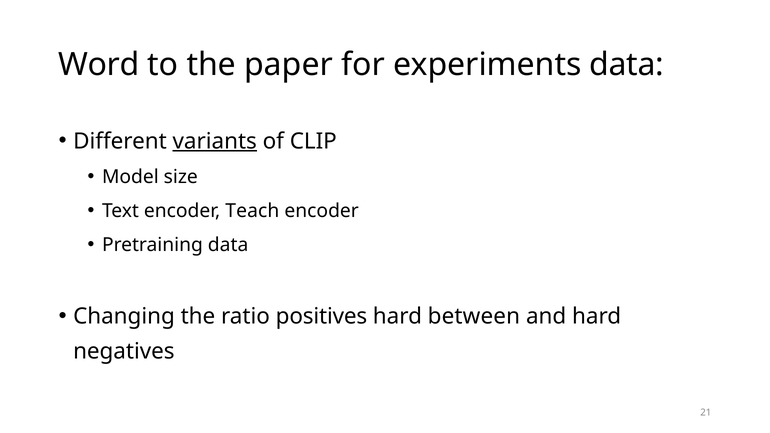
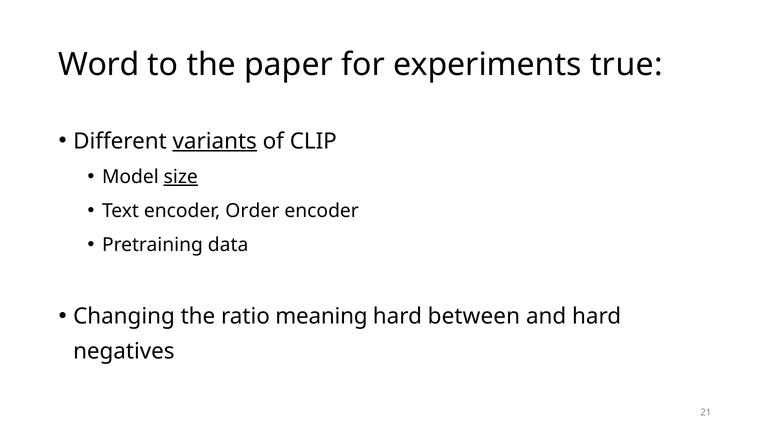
experiments data: data -> true (626, 65)
size underline: none -> present (181, 177)
Teach: Teach -> Order (252, 211)
positives: positives -> meaning (321, 316)
